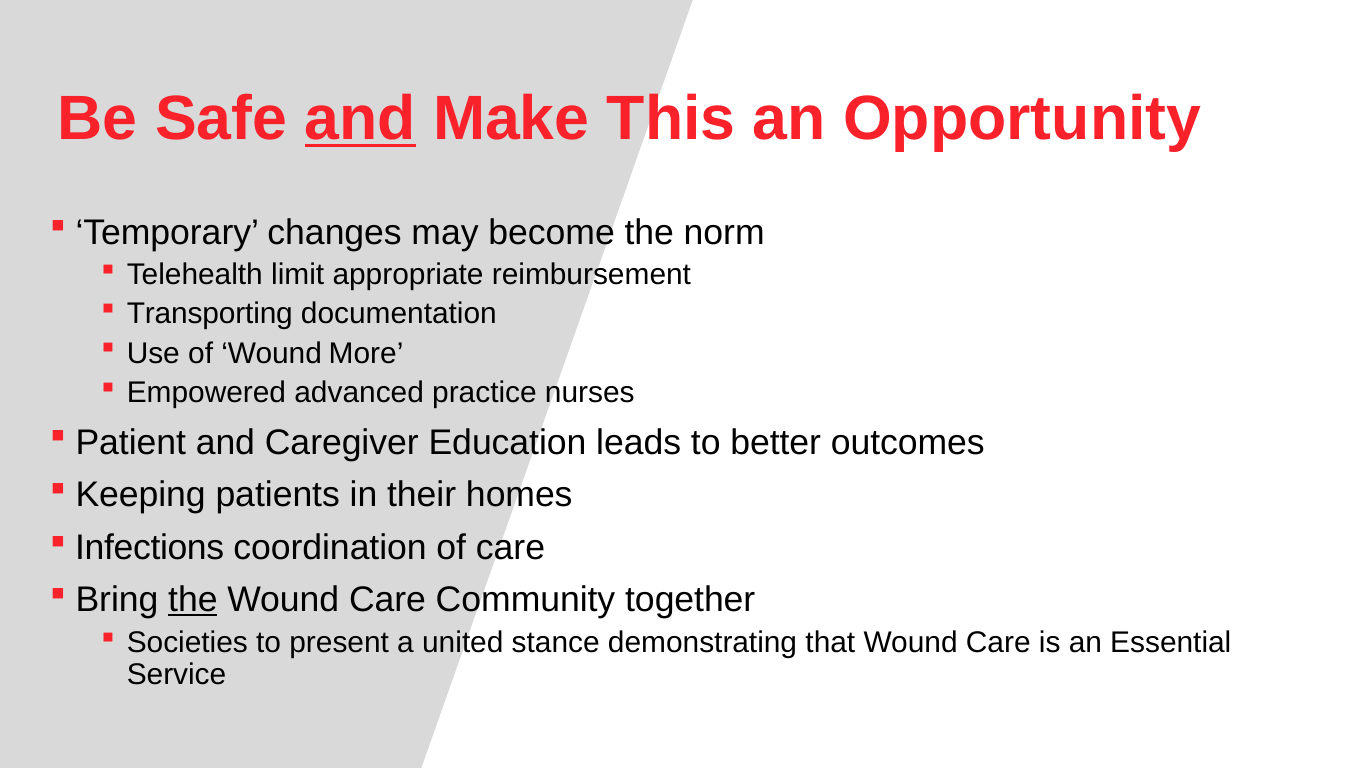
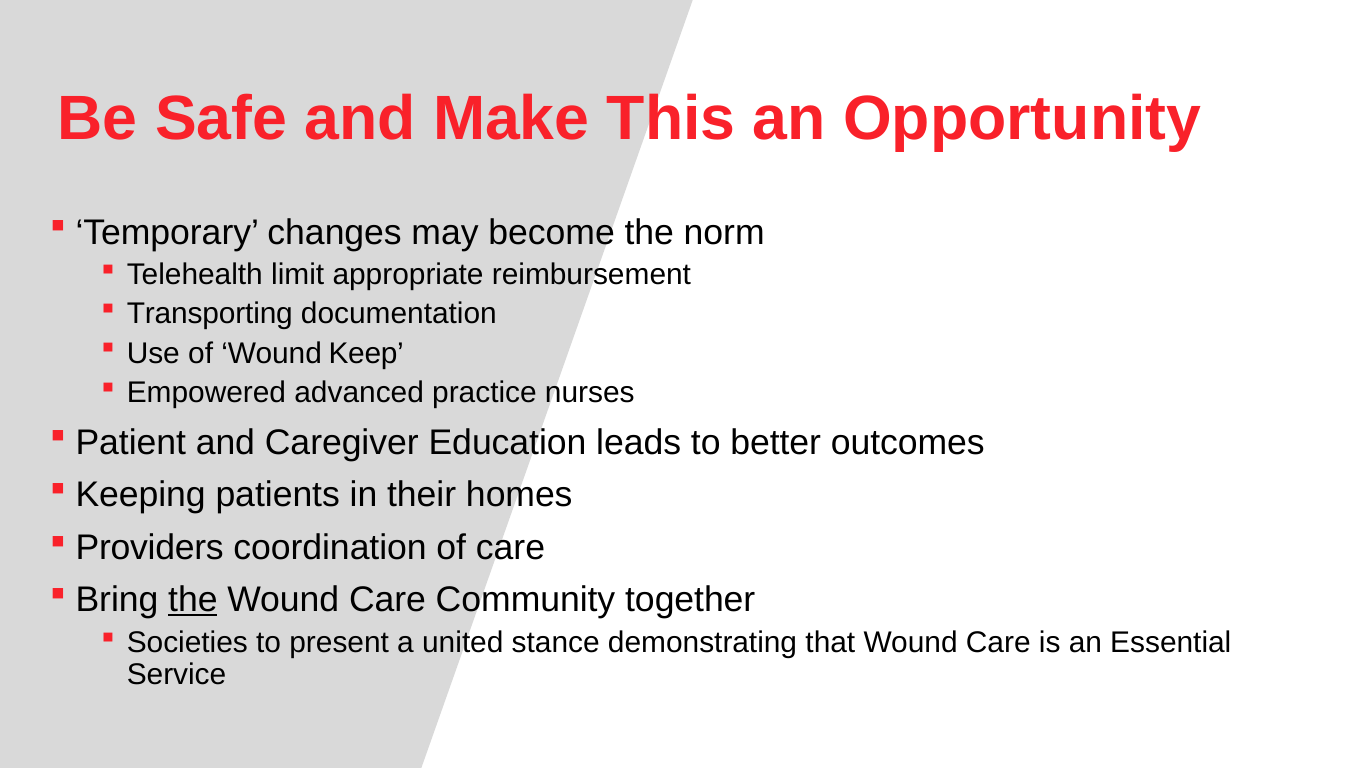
and underline: present -> none (360, 119)
More: More -> Keep (366, 354)
Infections: Infections -> Providers (150, 548)
